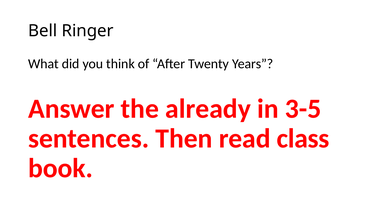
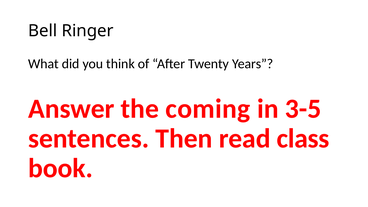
already: already -> coming (208, 109)
